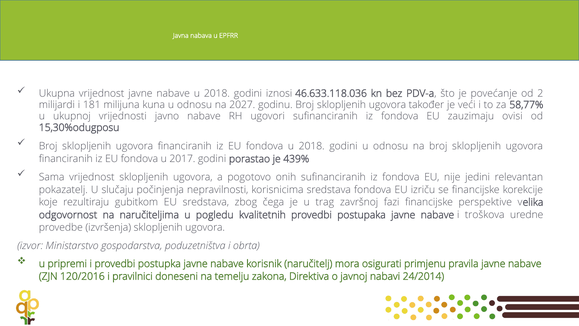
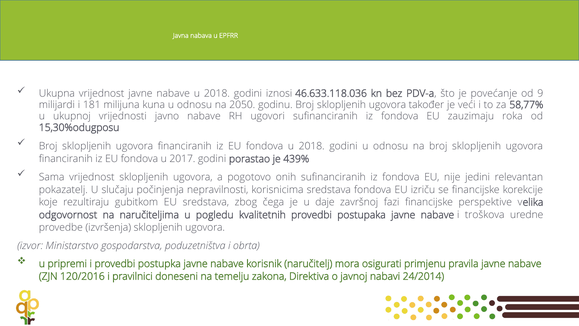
2: 2 -> 9 (540, 93)
2027: 2027 -> 2050 (242, 105)
ovisi: ovisi -> roka (512, 116)
trag: trag -> daje (325, 202)
